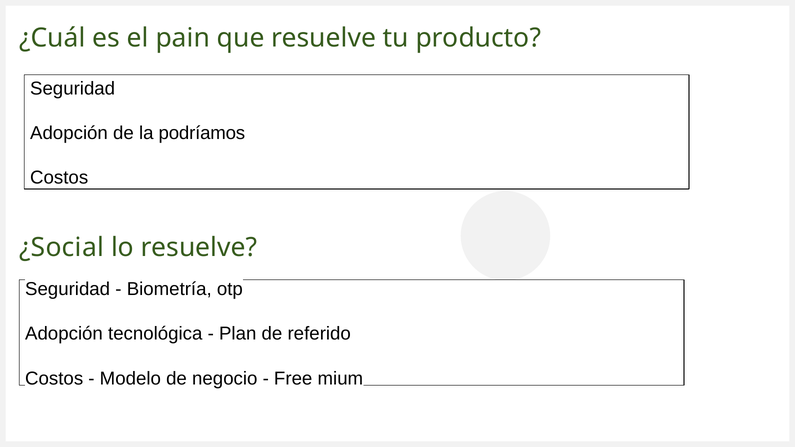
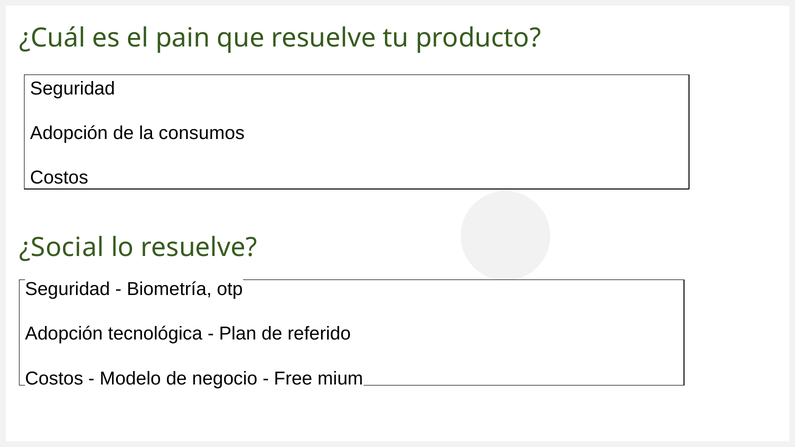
podríamos: podríamos -> consumos (202, 133)
